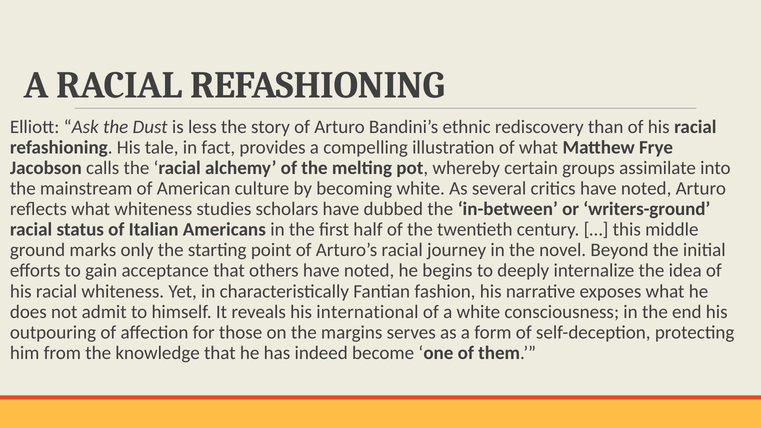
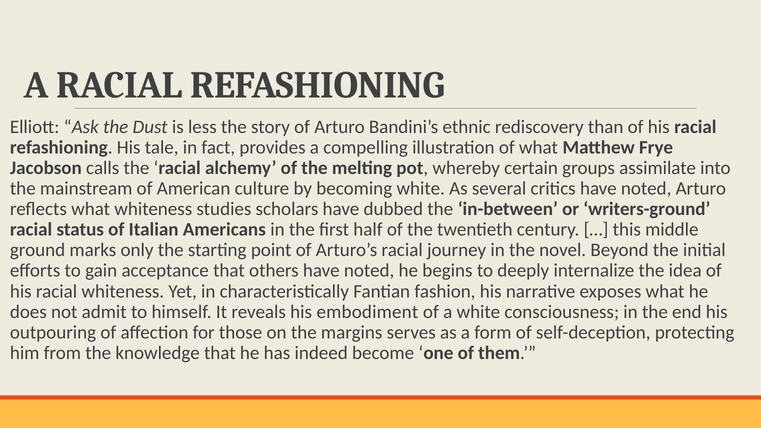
international: international -> embodiment (367, 312)
